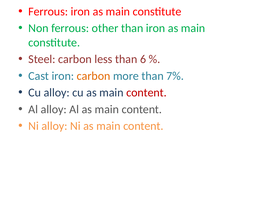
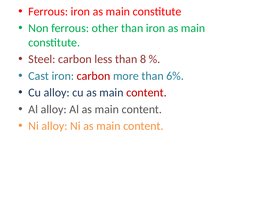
6: 6 -> 8 (143, 59)
carbon colour: orange -> red (94, 76)
7%: 7% -> 6% (175, 76)
